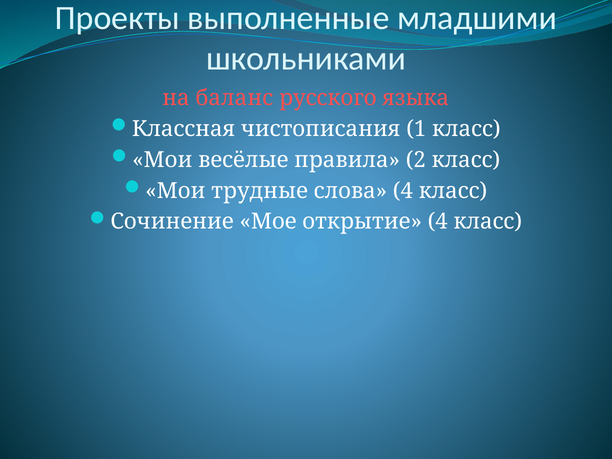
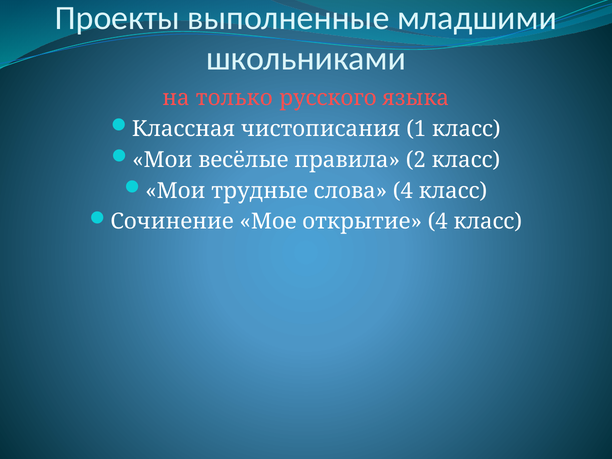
баланс: баланс -> только (234, 98)
